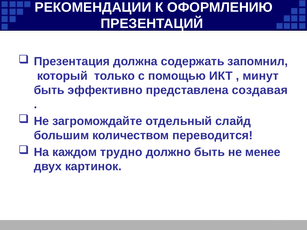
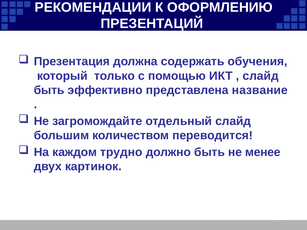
запомнил: запомнил -> обучения (258, 62)
минут: минут -> слайд (261, 76)
создавая: создавая -> название (260, 90)
